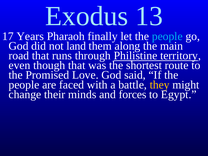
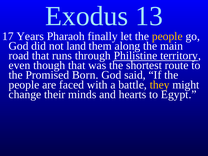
people colour: light blue -> yellow (167, 36)
Love: Love -> Born (85, 75)
forces: forces -> hearts (133, 94)
